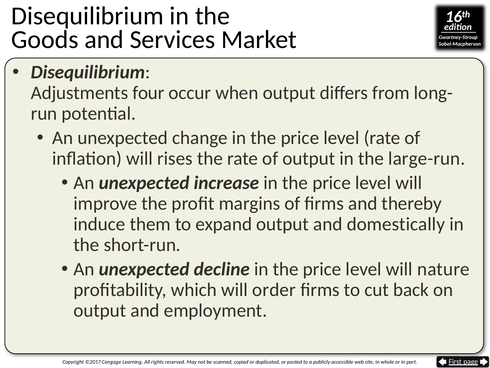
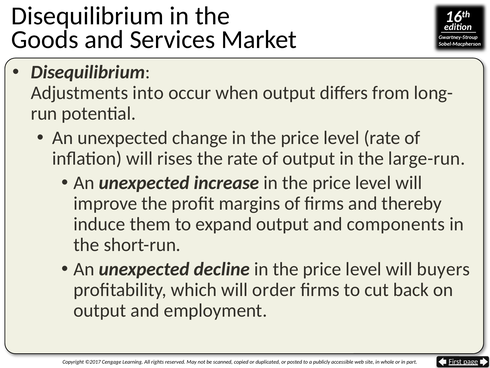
four: four -> into (148, 93)
domestically: domestically -> components (396, 224)
nature: nature -> buyers (443, 269)
